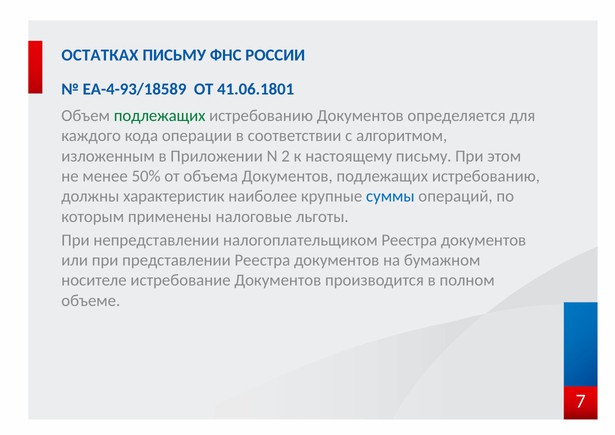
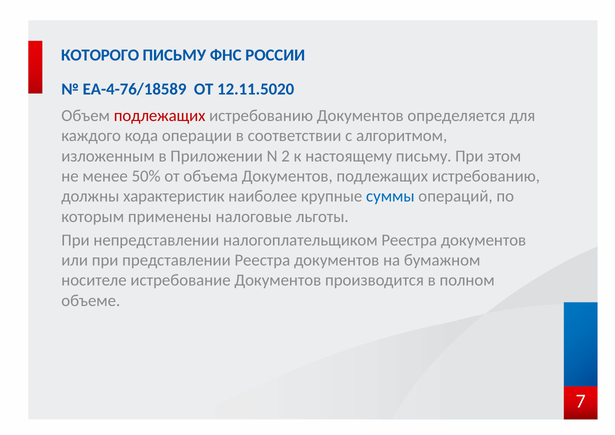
ОСТАТКАХ: ОСТАТКАХ -> КОТОРОГО (100, 55)
ЕА-4-93/18589: ЕА-4-93/18589 -> ЕА-4-76/18589 (135, 89)
41.06.1801: 41.06.1801 -> 12.11.5020 (256, 89)
подлежащих colour: green -> red (160, 116)
